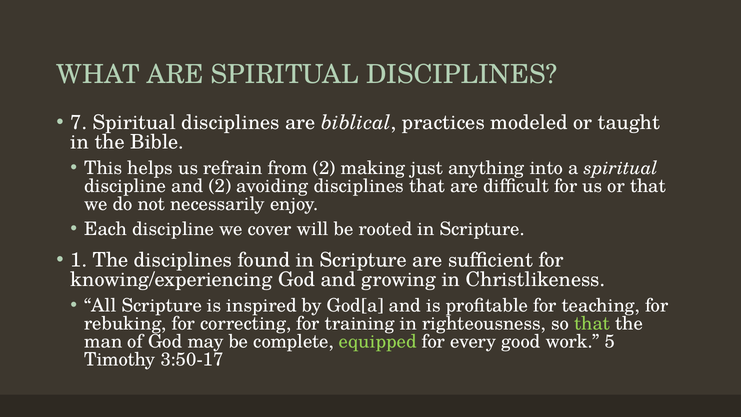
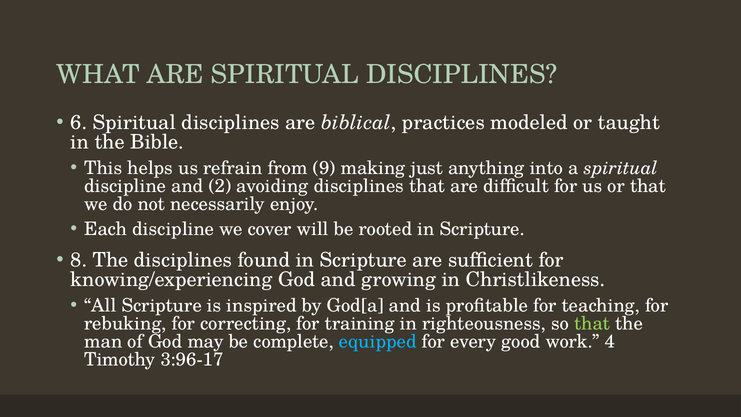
7: 7 -> 6 (79, 123)
from 2: 2 -> 9 (324, 168)
1: 1 -> 8 (79, 260)
equipped colour: light green -> light blue (378, 341)
5: 5 -> 4 (610, 341)
3:50-17: 3:50-17 -> 3:96-17 (192, 359)
